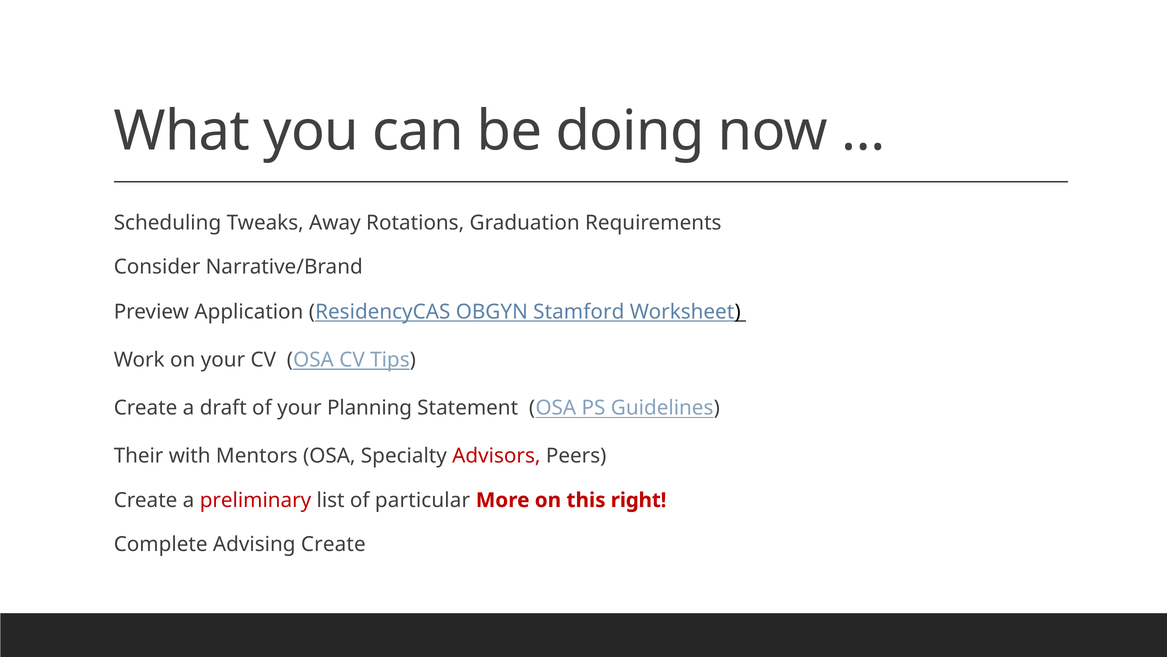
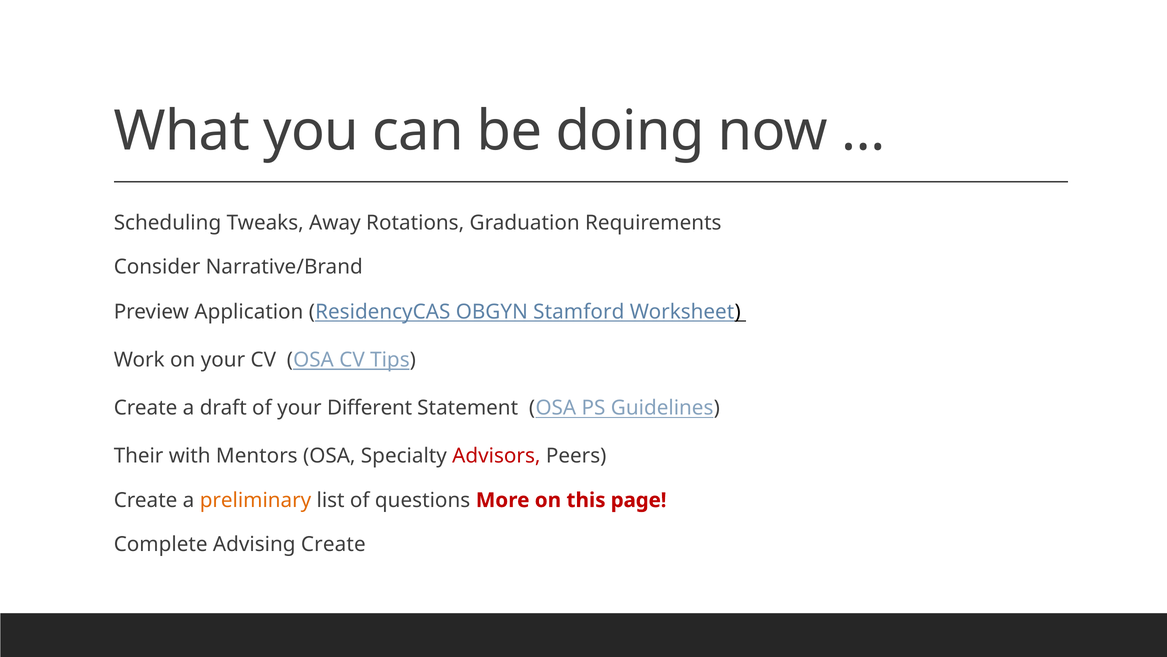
Planning: Planning -> Different (370, 408)
preliminary colour: red -> orange (256, 500)
particular: particular -> questions (423, 500)
right: right -> page (639, 500)
